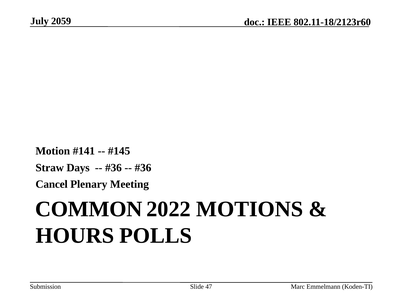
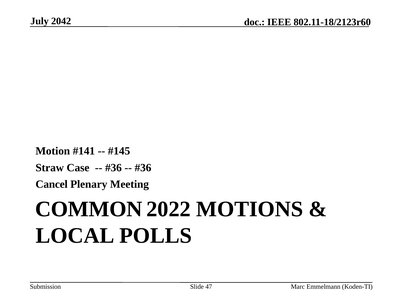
2059: 2059 -> 2042 (61, 21)
Days: Days -> Case (78, 168)
HOURS: HOURS -> LOCAL (75, 236)
